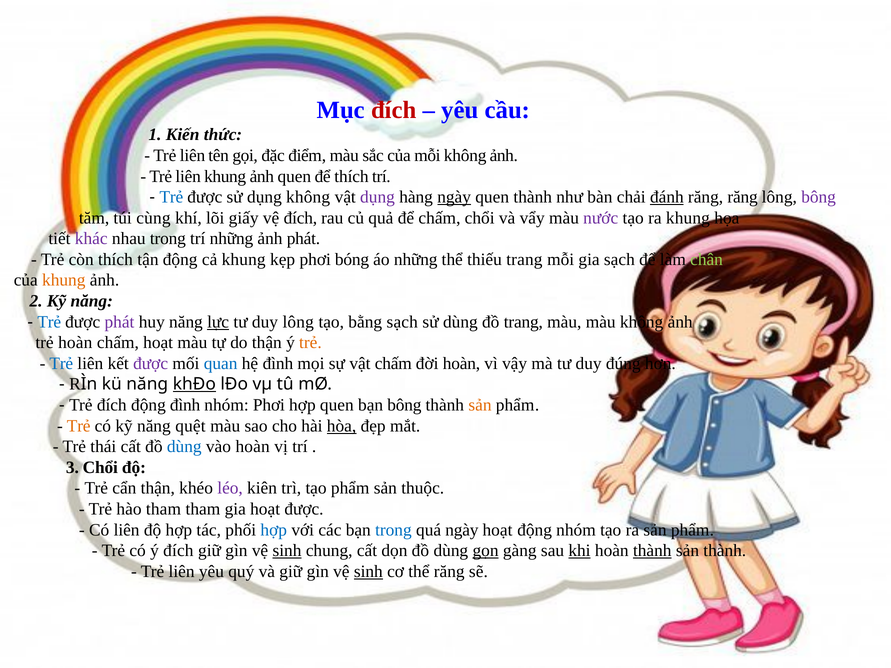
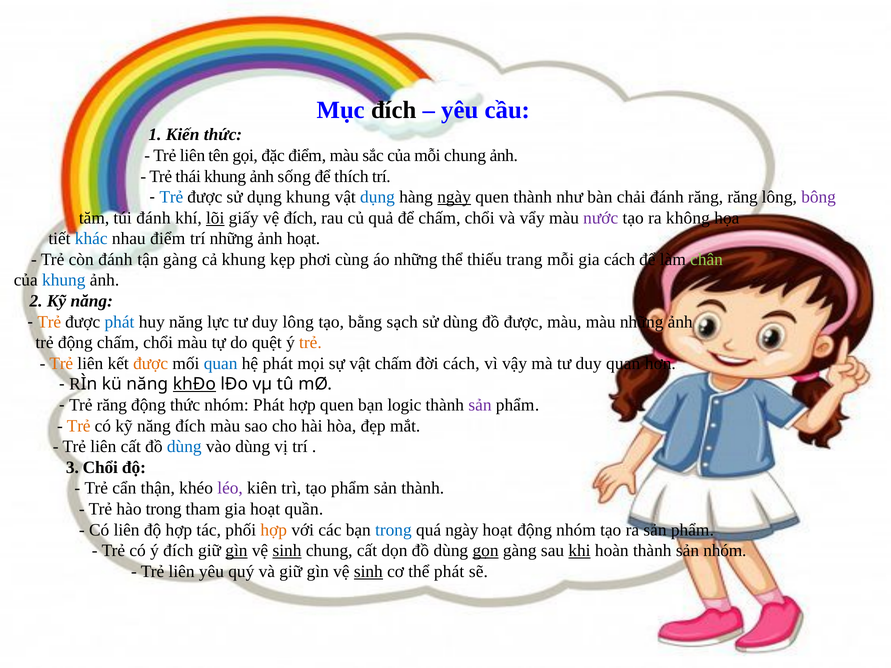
đích colour: red -> black (394, 110)
mỗi không: không -> chung (465, 156)
liên: liên -> thái (188, 176)
ảnh quen: quen -> sống (294, 176)
dụng không: không -> khung (308, 197)
dụng colour: purple -> blue (377, 197)
đánh underline: present -> none (667, 197)
túi cùng: cùng -> đánh (153, 218)
lõi underline: none -> present (215, 218)
ra khung: khung -> không (688, 218)
khác colour: purple -> blue (91, 239)
nhau trong: trong -> điểm (168, 239)
ảnh phát: phát -> hoạt (303, 239)
còn thích: thích -> đánh (115, 260)
tận động: động -> gàng (180, 260)
bóng: bóng -> cùng (352, 260)
gia sạch: sạch -> cách (619, 260)
khung colour: orange -> blue (64, 280)
Trẻ colour: blue -> orange (49, 322)
phát colour: purple -> blue (119, 322)
lực underline: present -> none (218, 322)
đồ trang: trang -> được (523, 322)
màu không: không -> những (642, 322)
trẻ hoàn: hoàn -> động (75, 343)
hoạt: hoạt -> chổi (158, 343)
do thận: thận -> quệt (267, 343)
Trẻ colour: blue -> orange (61, 364)
được colour: purple -> orange (151, 364)
hệ đình: đình -> phát (278, 364)
đời hoàn: hoàn -> cách (461, 364)
duy đúng: đúng -> quan (623, 364)
Trẻ đích: đích -> răng (112, 405)
động đình: đình -> thức (185, 405)
nhóm Phơi: Phơi -> Phát (269, 405)
bạn bông: bông -> logic (404, 405)
sản colour: orange -> purple (480, 405)
năng quệt: quệt -> đích (190, 426)
hòa underline: present -> none (342, 426)
thái: thái -> liên (103, 447)
vào hoàn: hoàn -> dùng (253, 447)
sản thuộc: thuộc -> thành (423, 488)
hào tham: tham -> trong (164, 509)
hoạt được: được -> quần (304, 509)
hợp colour: blue -> orange (274, 530)
gìn underline: none -> present (236, 551)
thành underline: present -> none (652, 551)
sản thành: thành -> nhóm (725, 551)
thể răng: răng -> phát (449, 572)
